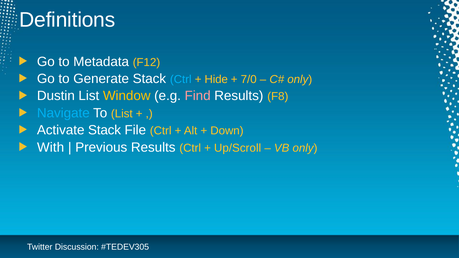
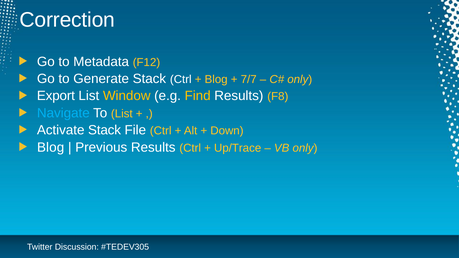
Definitions: Definitions -> Correction (67, 20)
Ctrl colour: light blue -> white (181, 79)
Hide: Hide -> Blog (216, 79)
7/0: 7/0 -> 7/7 (249, 79)
Dustin: Dustin -> Export (56, 96)
Find colour: pink -> yellow (198, 96)
With: With -> Blog (51, 147)
Up/Scroll: Up/Scroll -> Up/Trace (238, 148)
